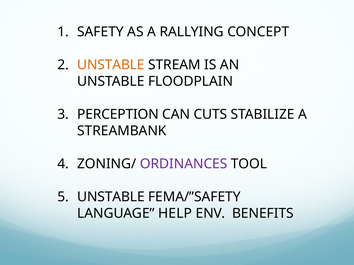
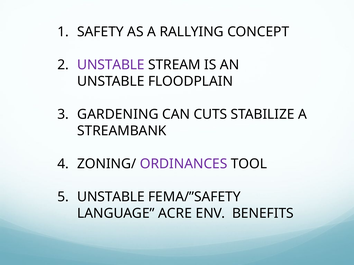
UNSTABLE colour: orange -> purple (111, 65)
PERCEPTION: PERCEPTION -> GARDENING (118, 115)
HELP: HELP -> ACRE (175, 214)
